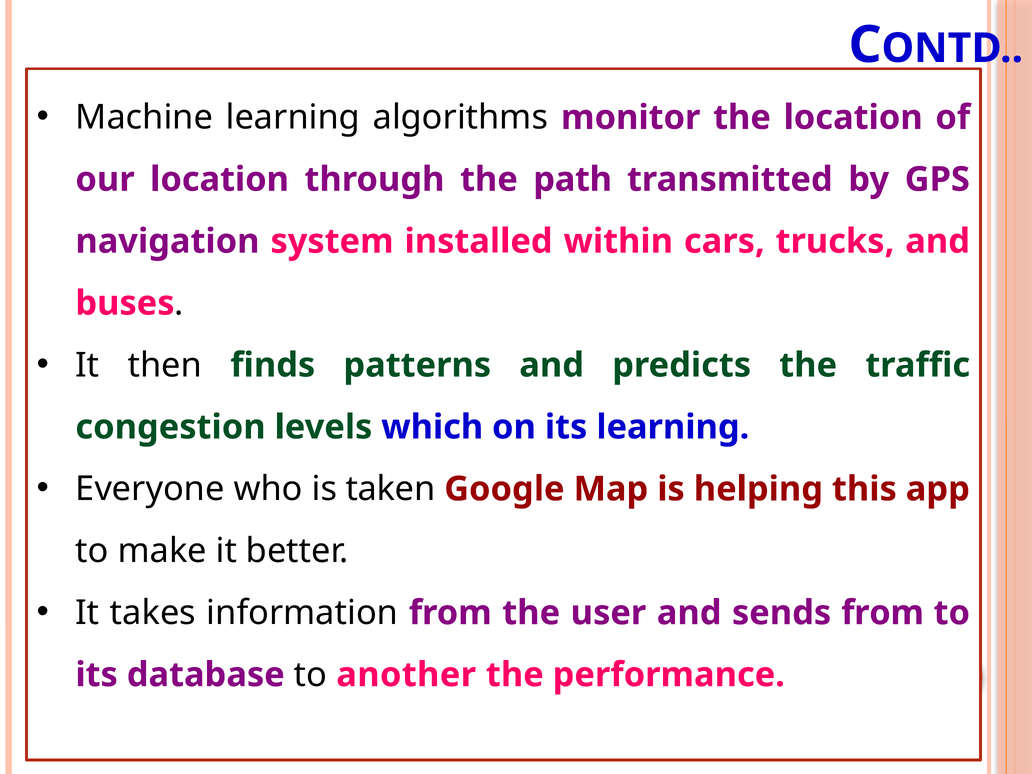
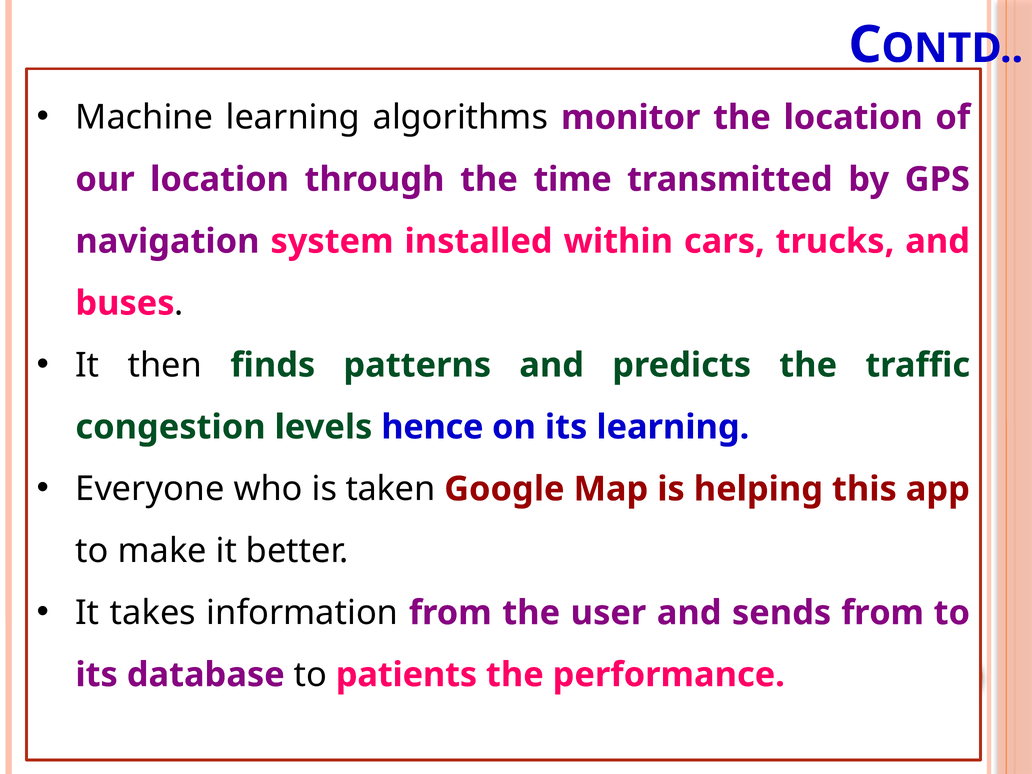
path: path -> time (573, 179)
which: which -> hence (432, 427)
another: another -> patients (406, 675)
